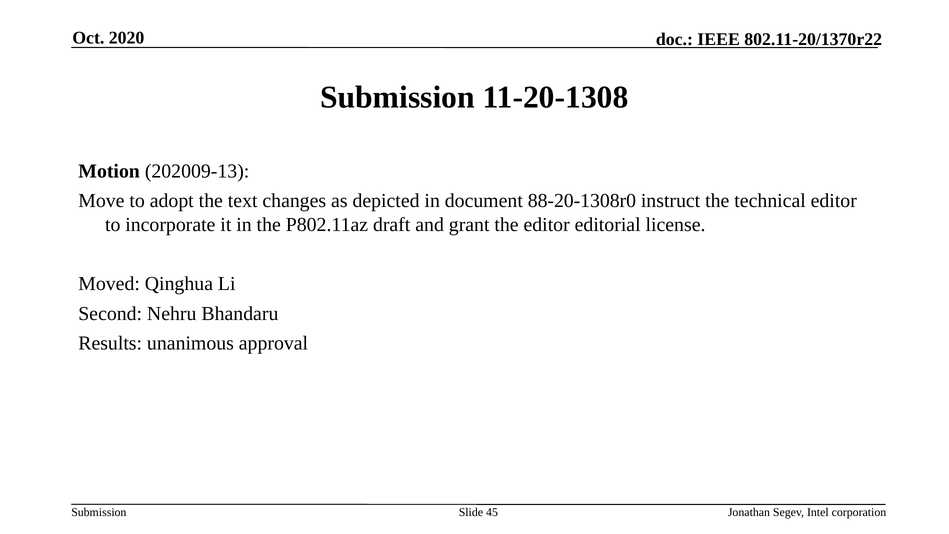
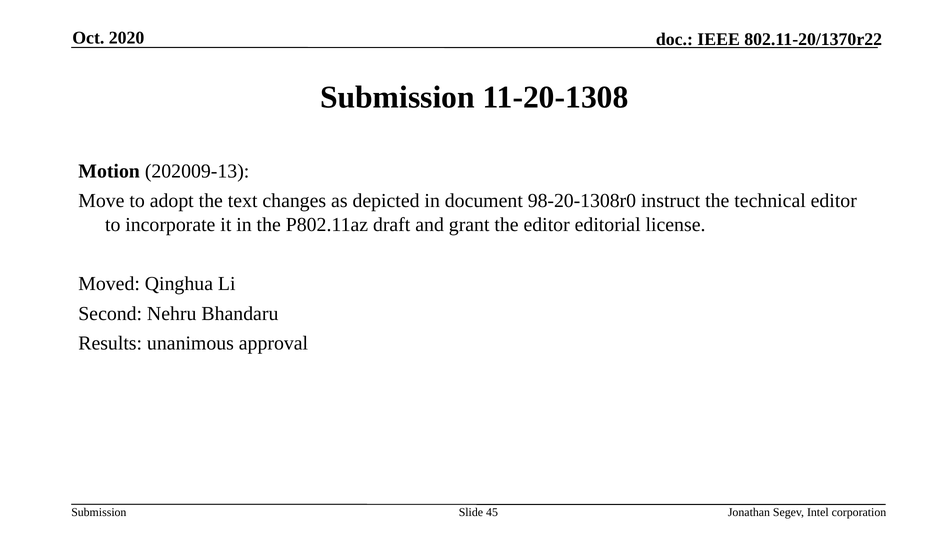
88-20-1308r0: 88-20-1308r0 -> 98-20-1308r0 (582, 201)
